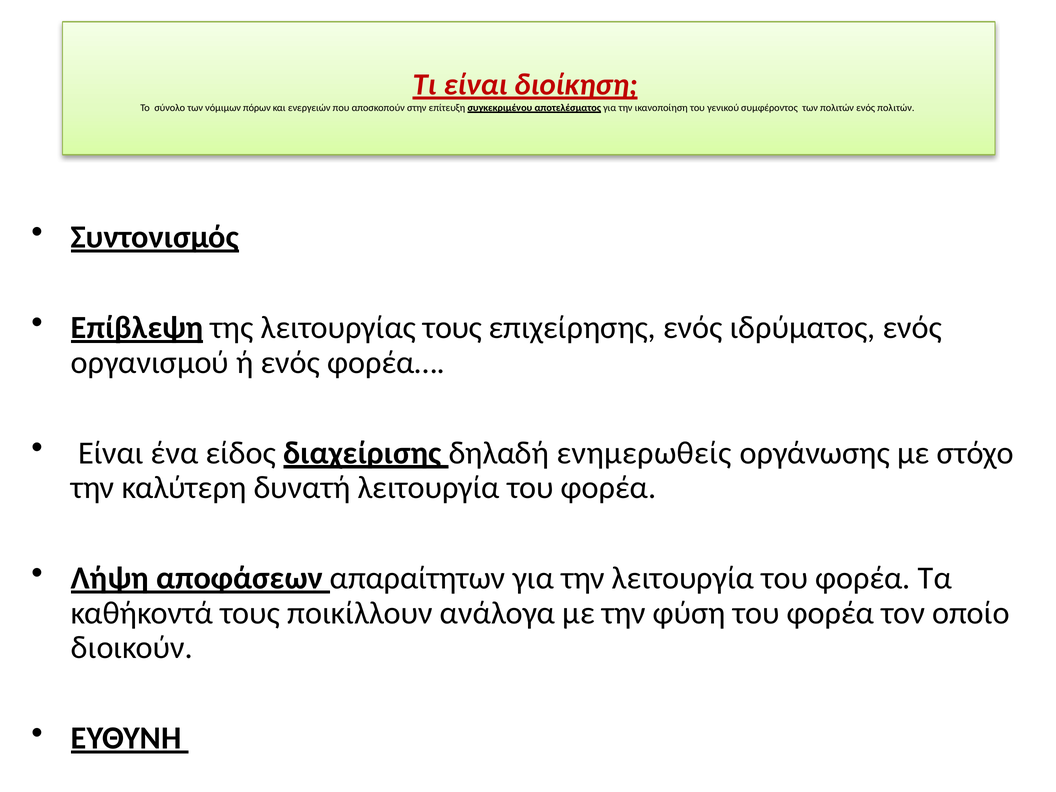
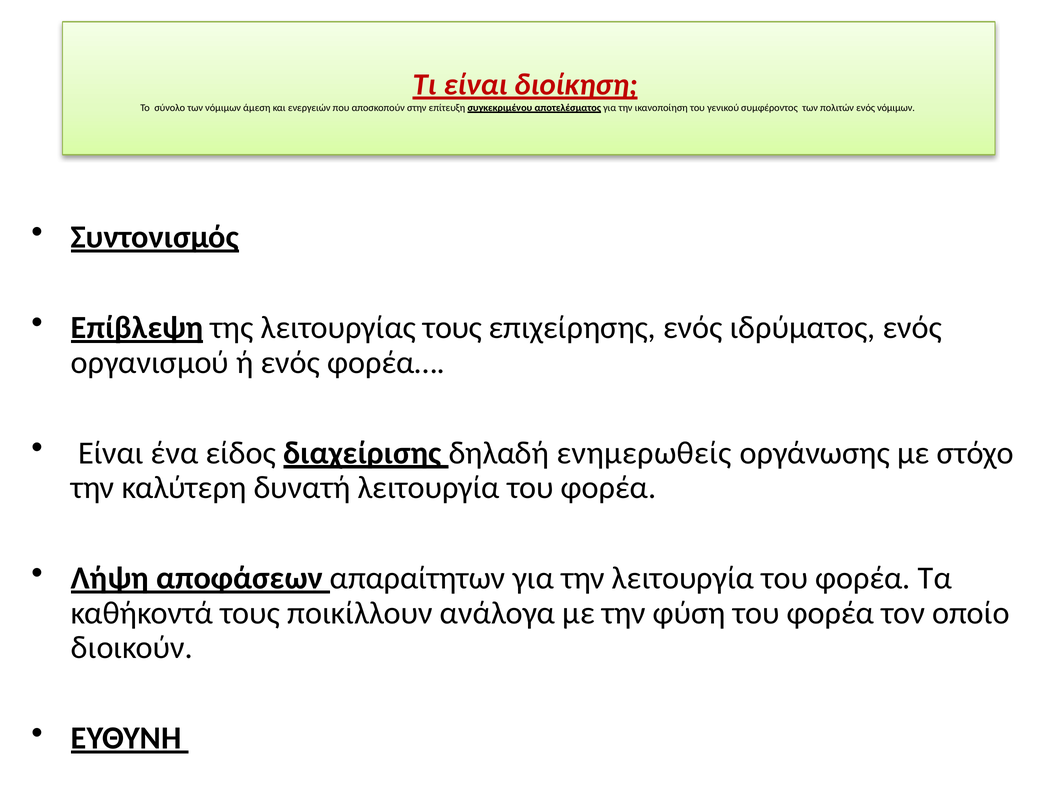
πόρων: πόρων -> άμεση (257, 108)
ενός πολιτών: πολιτών -> νόμιμων (896, 108)
